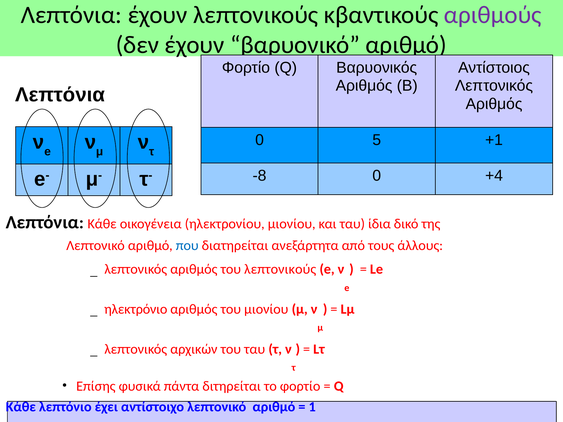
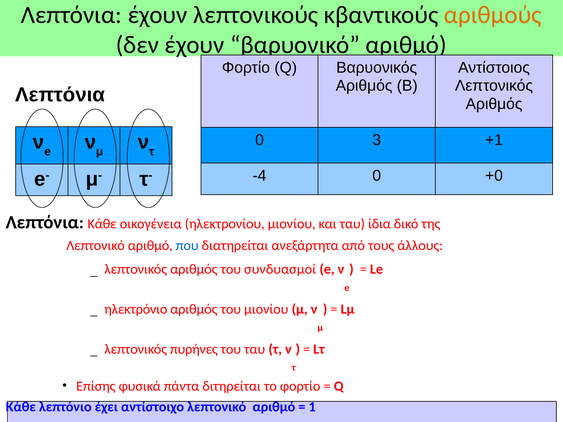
αριθμούς colour: purple -> orange (493, 15)
5: 5 -> 3 (377, 140)
-8: -8 -> -4 (259, 176)
+4: +4 -> +0 (494, 176)
του λεπτονικούς: λεπτονικούς -> συνδυασμοί (280, 269)
αρχικών: αρχικών -> πυρήνες (194, 349)
